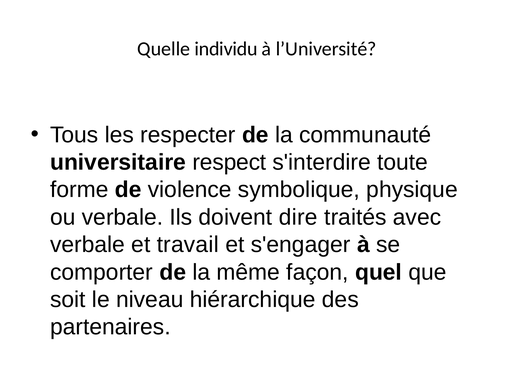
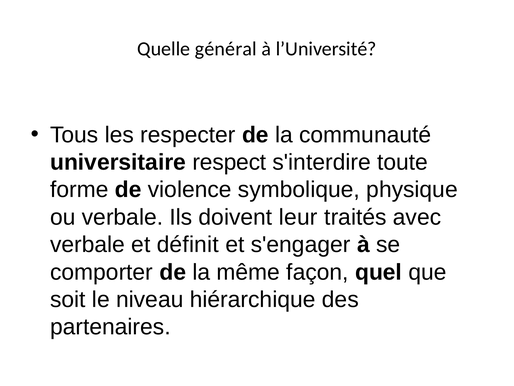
individu: individu -> général (226, 49)
dire: dire -> leur (298, 217)
travail: travail -> définit (188, 244)
